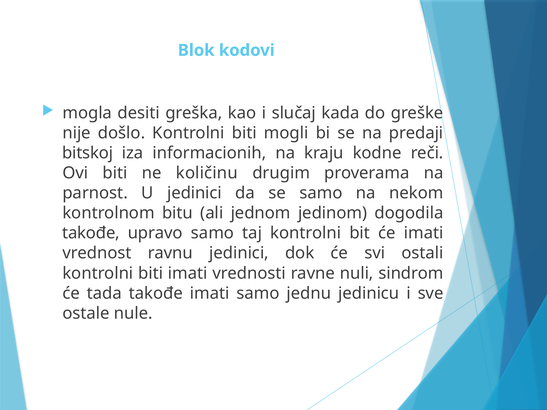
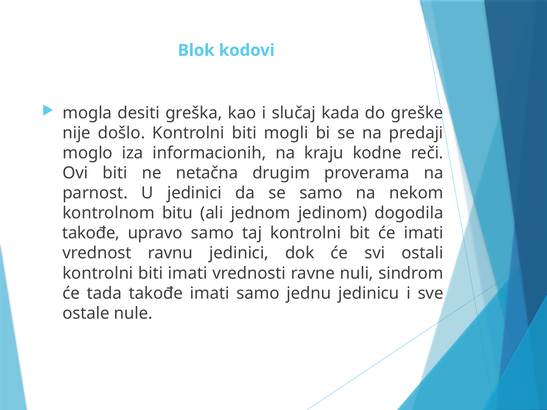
bitskoj: bitskoj -> moglo (88, 153)
količinu: količinu -> netačna (207, 173)
